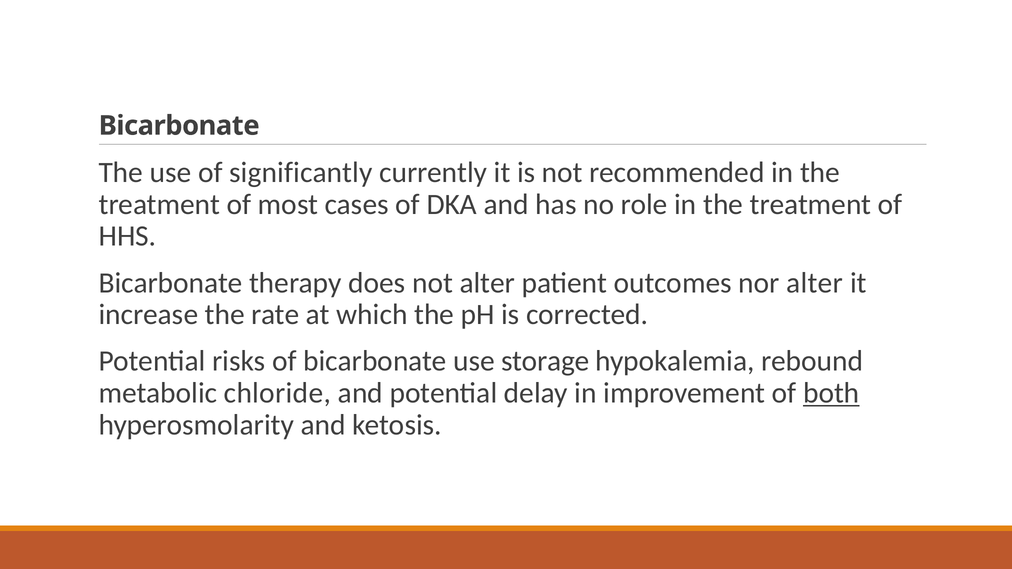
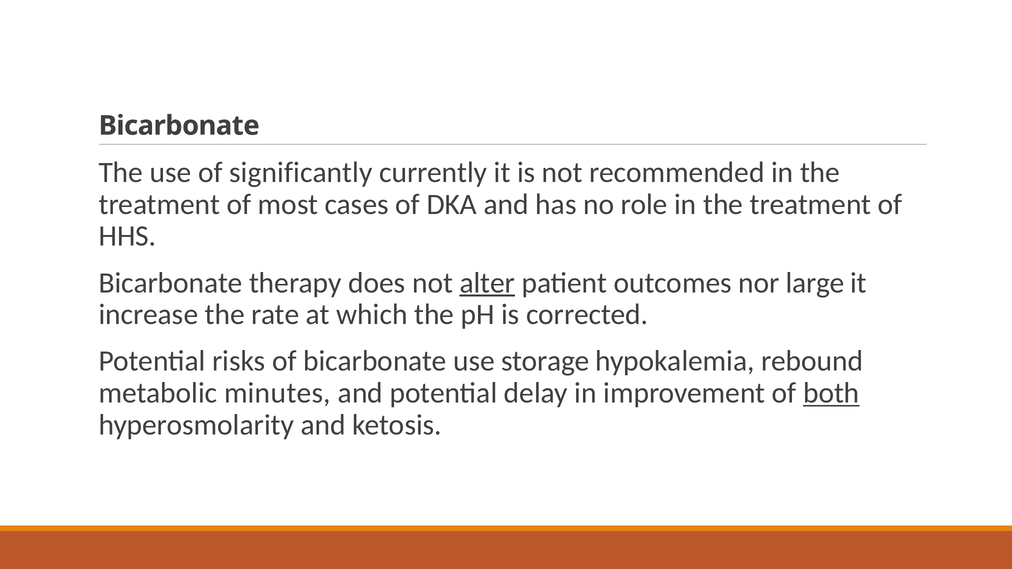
alter underline: none -> present (487, 283)
nor alter: alter -> large (815, 283)
chloride: chloride -> minutes (277, 393)
